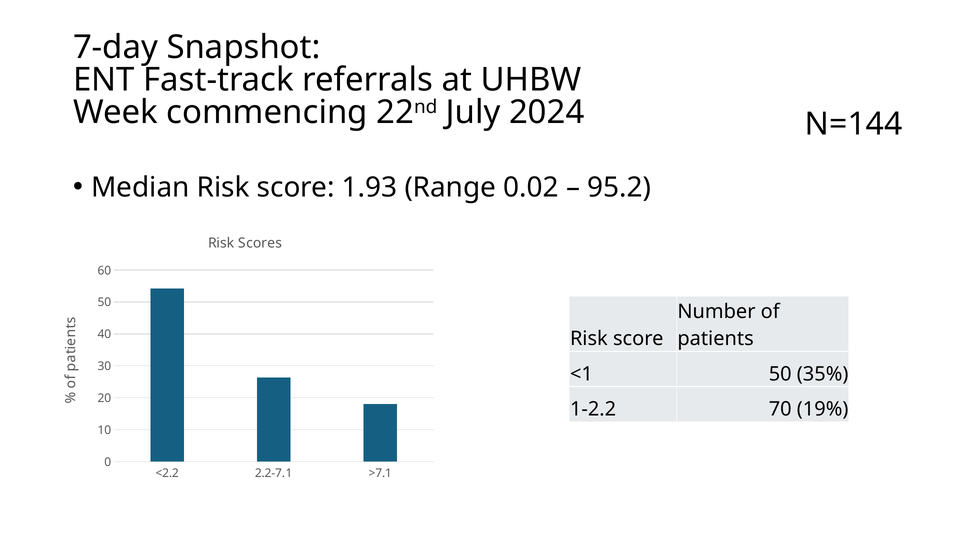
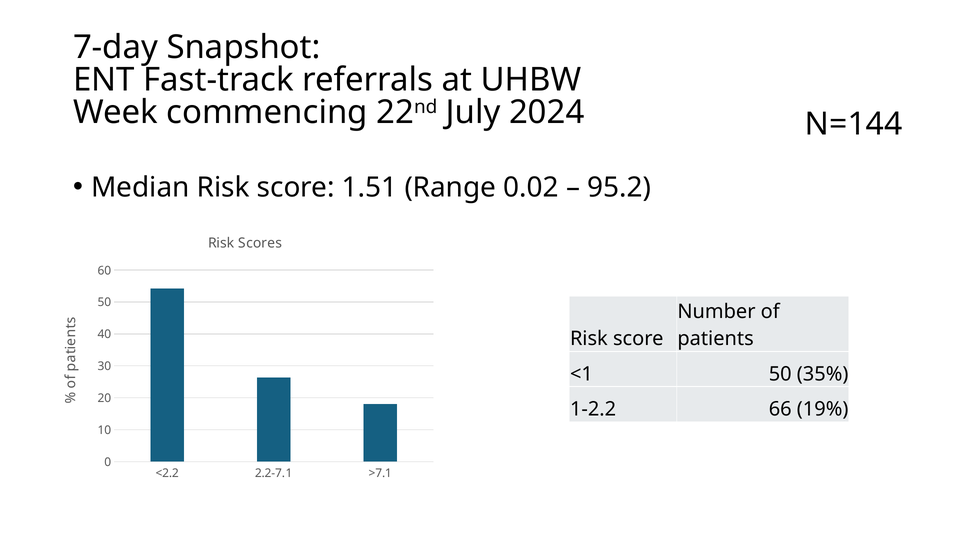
1.93: 1.93 -> 1.51 (370, 187)
70: 70 -> 66 (780, 409)
